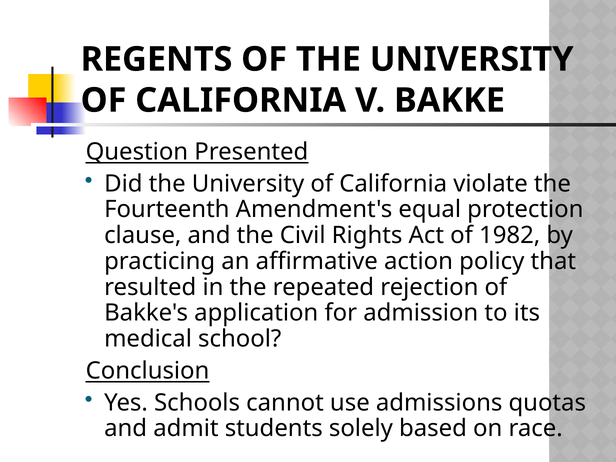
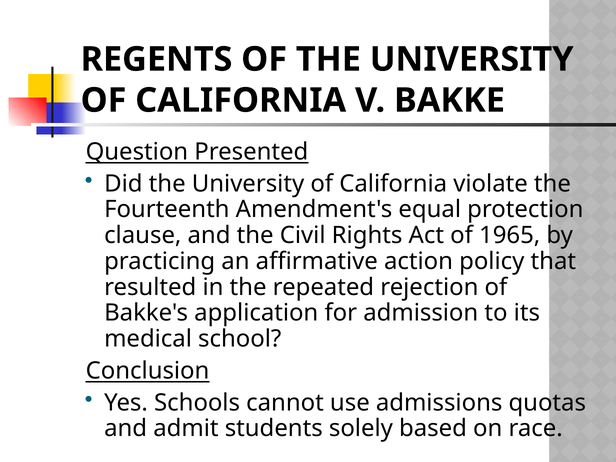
1982: 1982 -> 1965 (510, 235)
